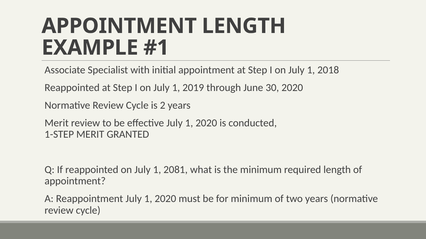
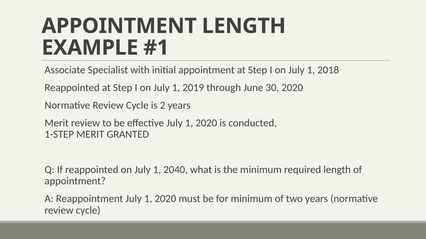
2081: 2081 -> 2040 (176, 170)
